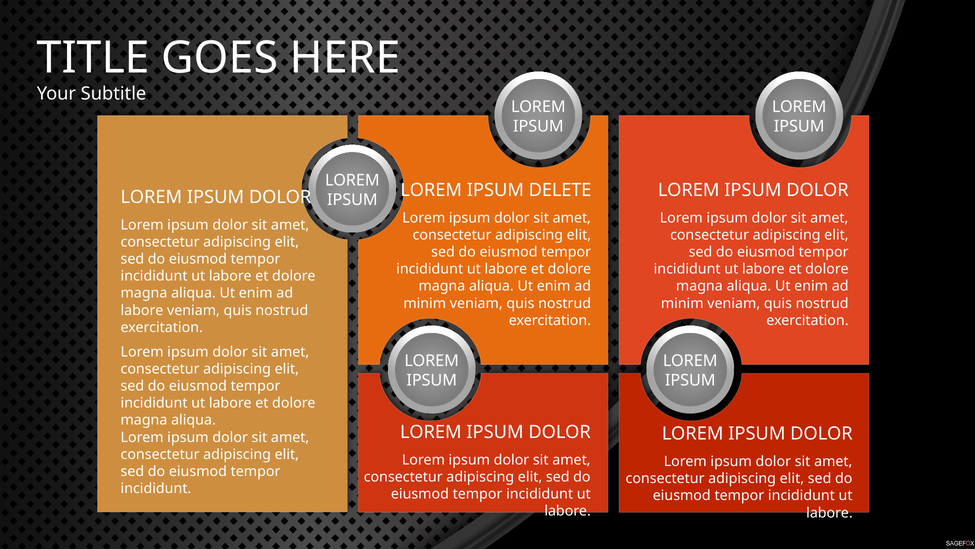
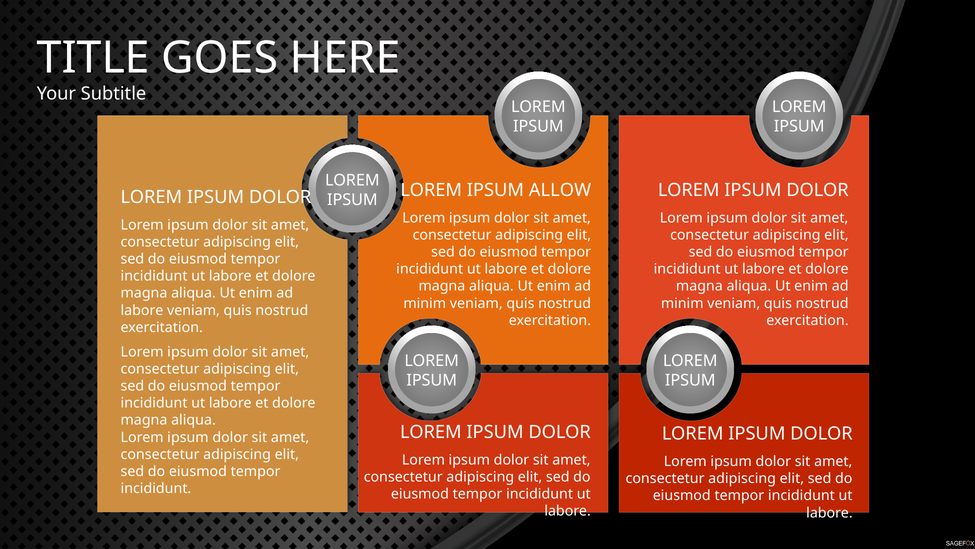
DELETE: DELETE -> ALLOW (560, 190)
